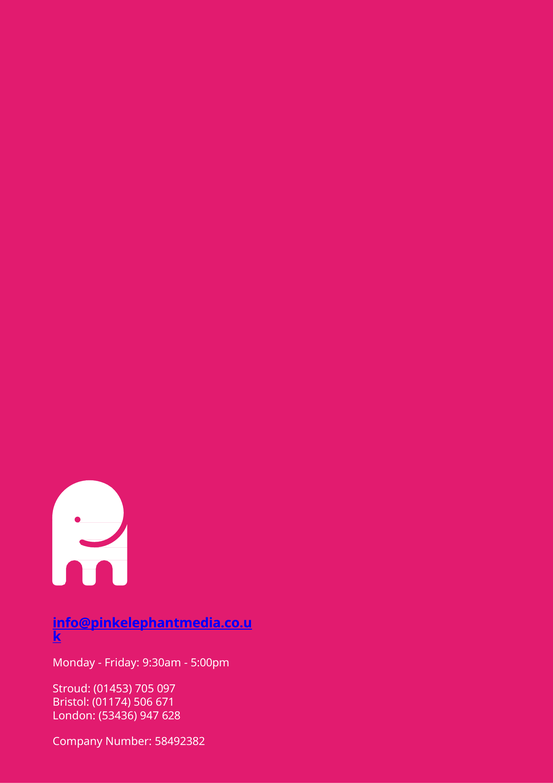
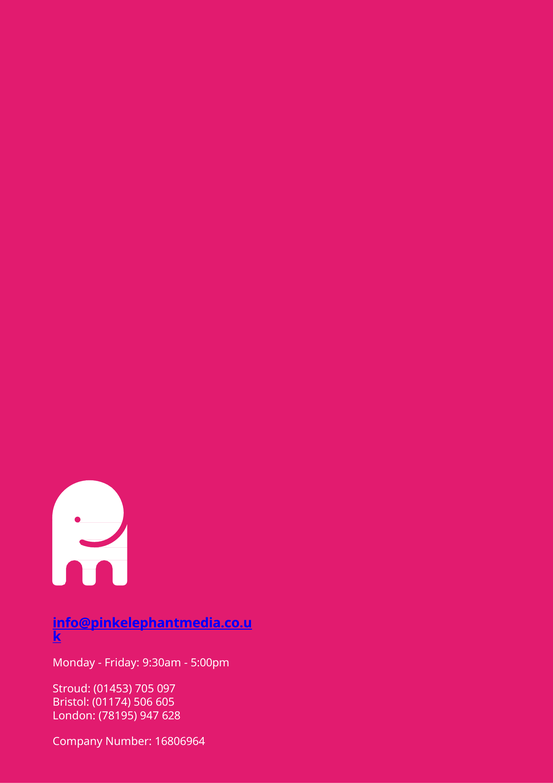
671: 671 -> 605 (165, 702)
53436: 53436 -> 78195 (118, 715)
58492382: 58492382 -> 16806964 (180, 741)
